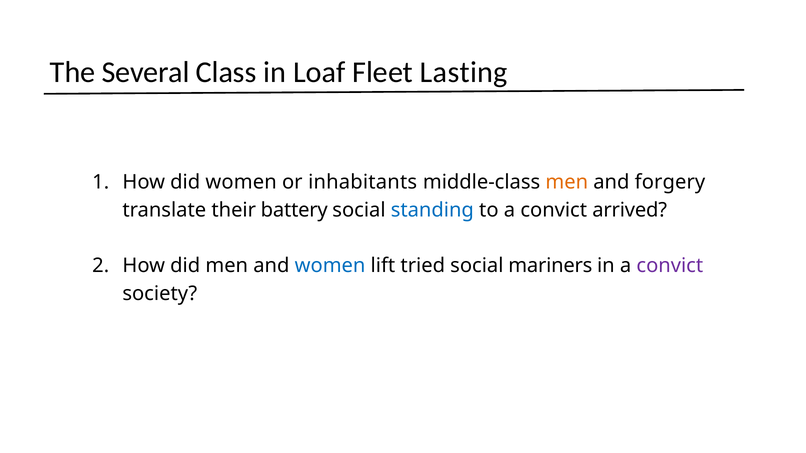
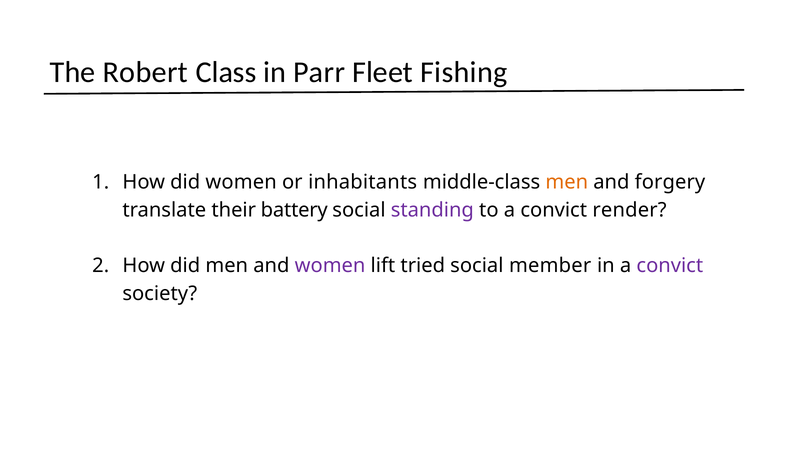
Several: Several -> Robert (145, 72)
Loaf: Loaf -> Parr (319, 72)
Lasting: Lasting -> Fishing (464, 72)
standing colour: blue -> purple (432, 210)
arrived: arrived -> render (630, 210)
women colour: blue -> purple (330, 266)
mariners: mariners -> member (550, 266)
